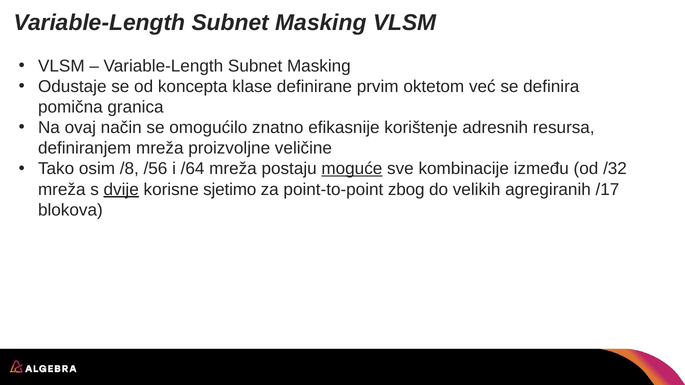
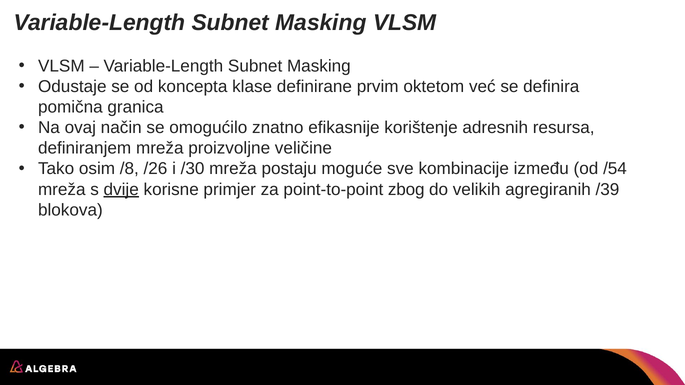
/56: /56 -> /26 (155, 169)
/64: /64 -> /30 (193, 169)
moguće underline: present -> none (352, 169)
/32: /32 -> /54 (615, 169)
sjetimo: sjetimo -> primjer (230, 190)
/17: /17 -> /39 (607, 190)
